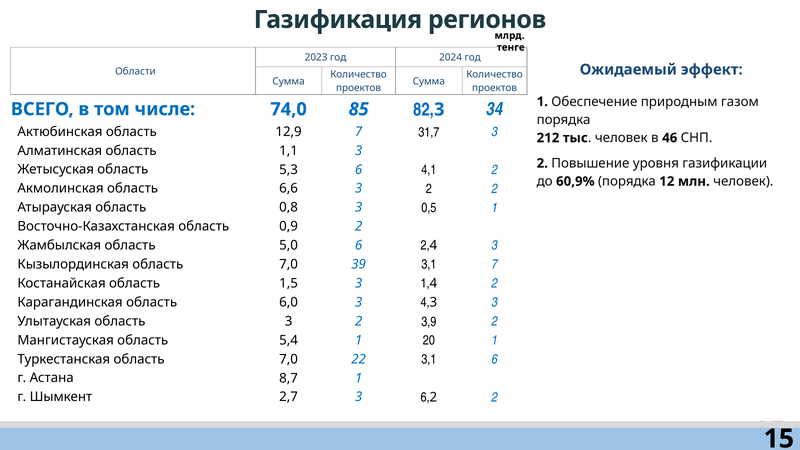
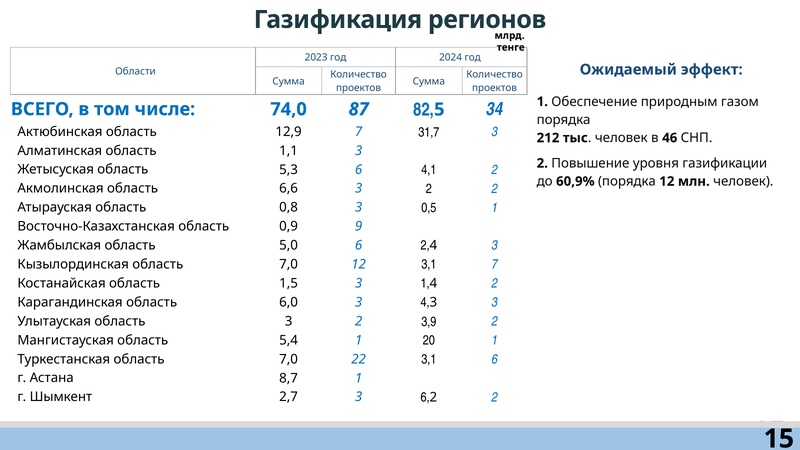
85: 85 -> 87 (359, 109)
3: 3 -> 5 (439, 109)
0,9 2: 2 -> 9 (359, 226)
7,0 39: 39 -> 12 (359, 264)
